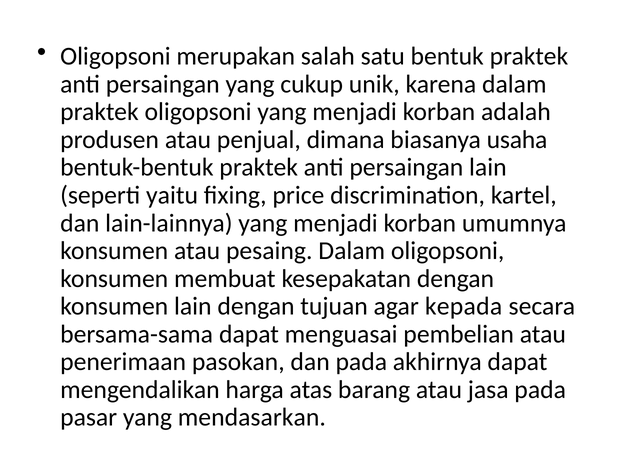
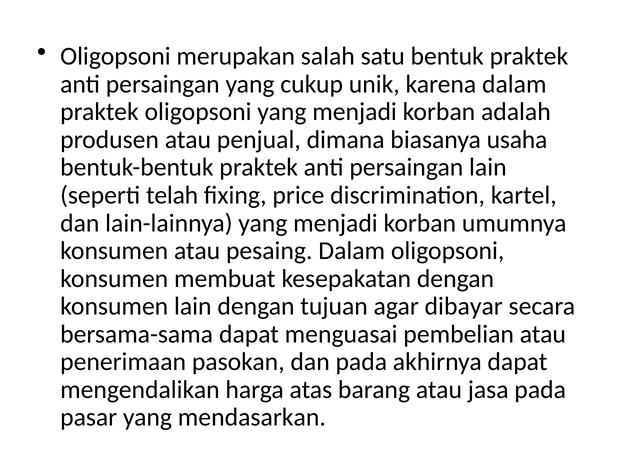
yaitu: yaitu -> telah (172, 195)
kepada: kepada -> dibayar (464, 306)
